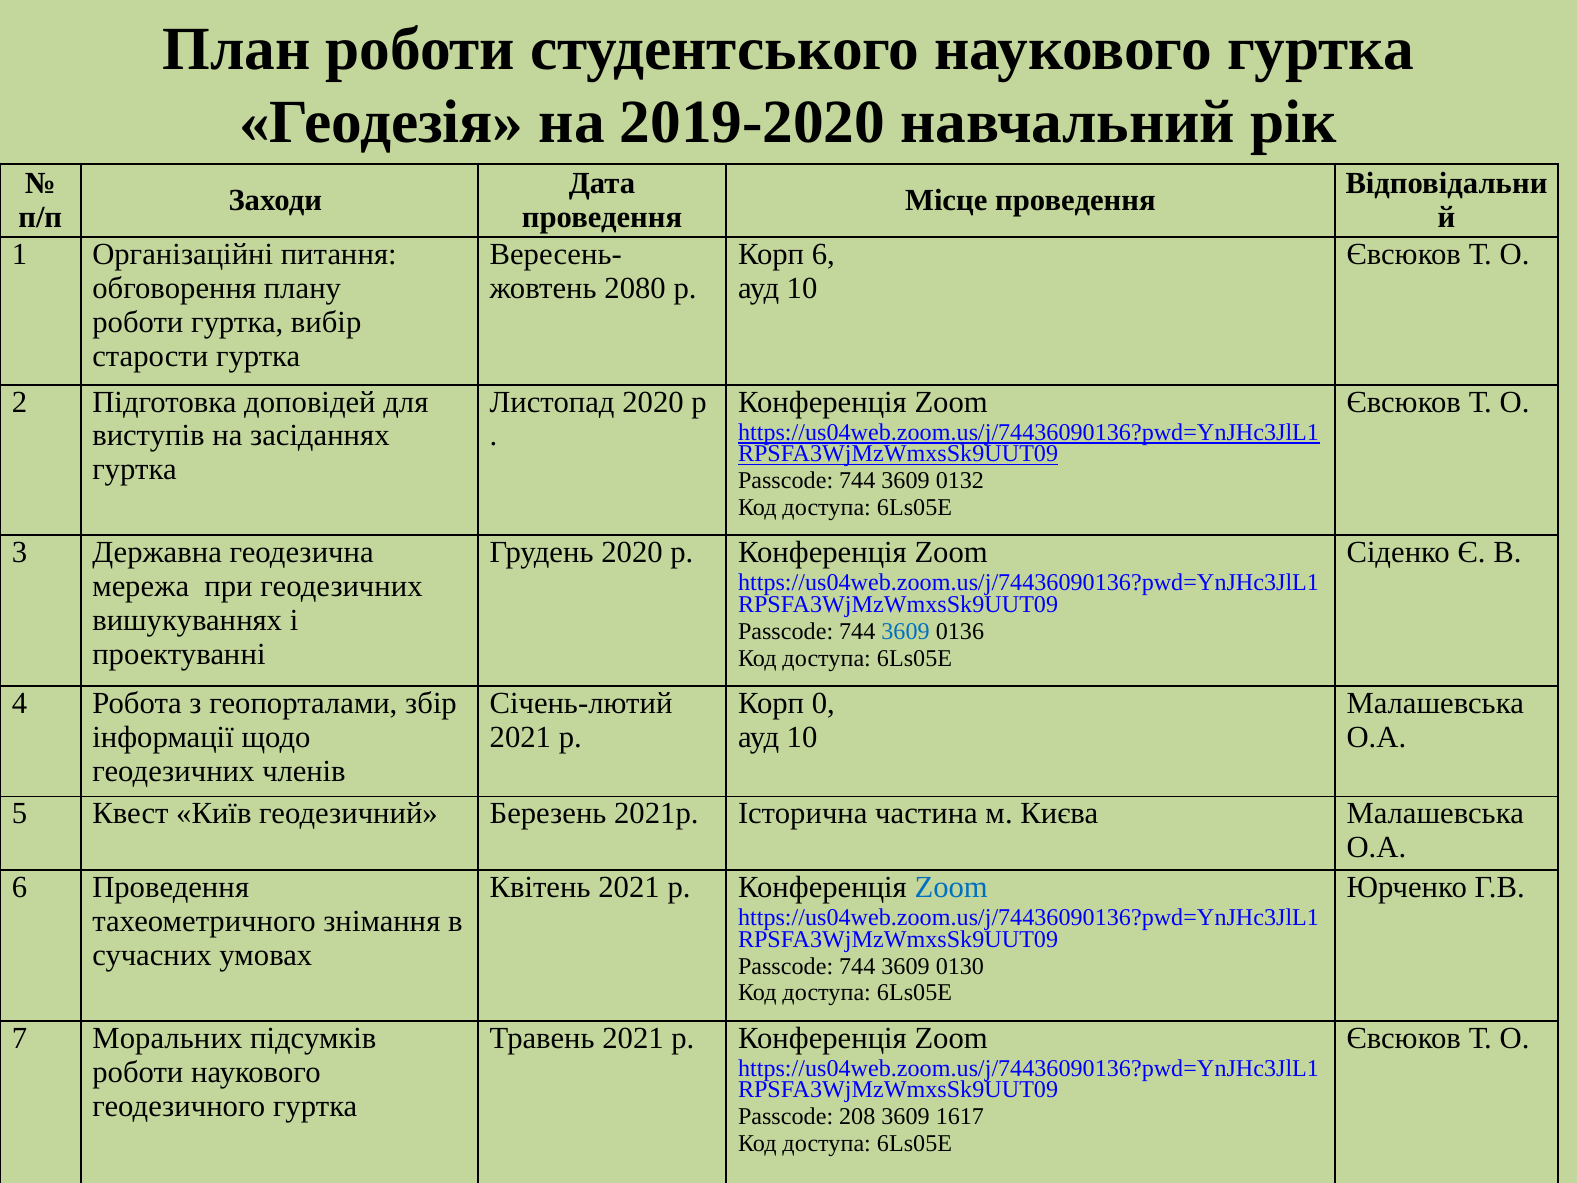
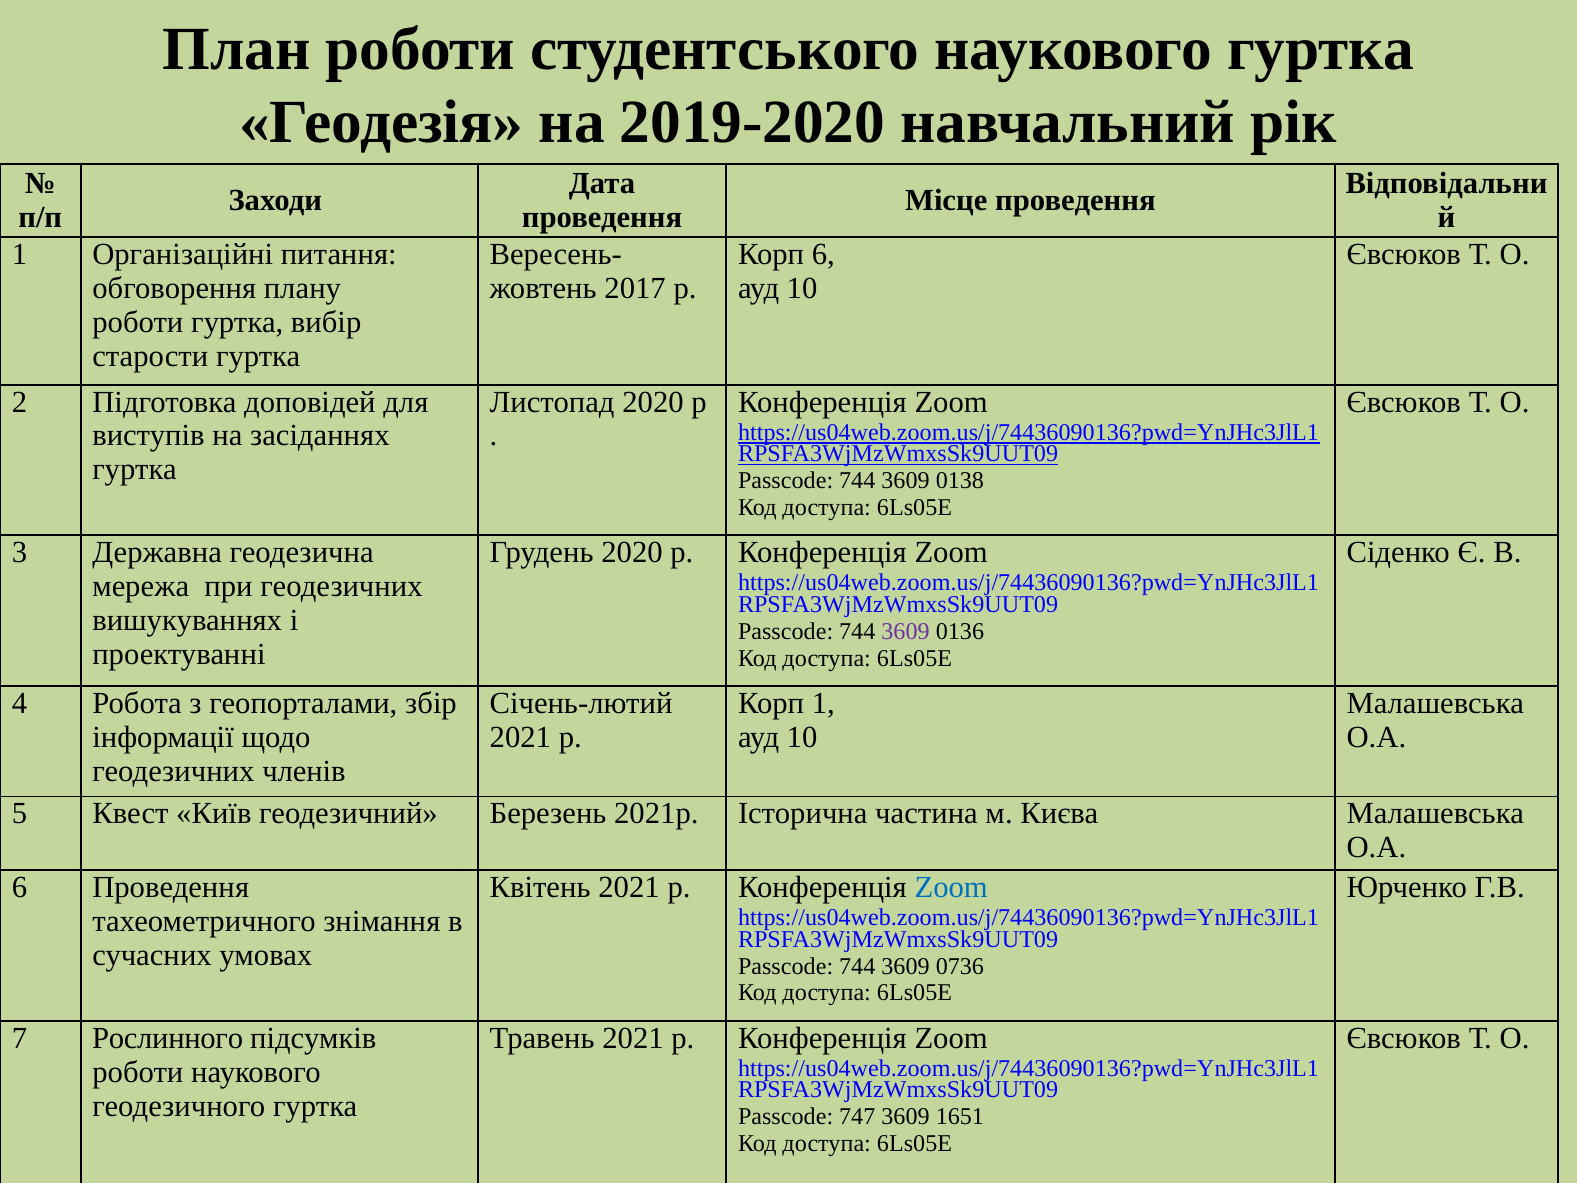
2080: 2080 -> 2017 (635, 288)
0132: 0132 -> 0138 (960, 480)
3609 colour: blue -> purple (906, 631)
Корп 0: 0 -> 1 (823, 703)
0130: 0130 -> 0736 (960, 966)
Моральних: Моральних -> Рослинного (168, 1038)
208: 208 -> 747 (857, 1117)
1617: 1617 -> 1651 (960, 1117)
